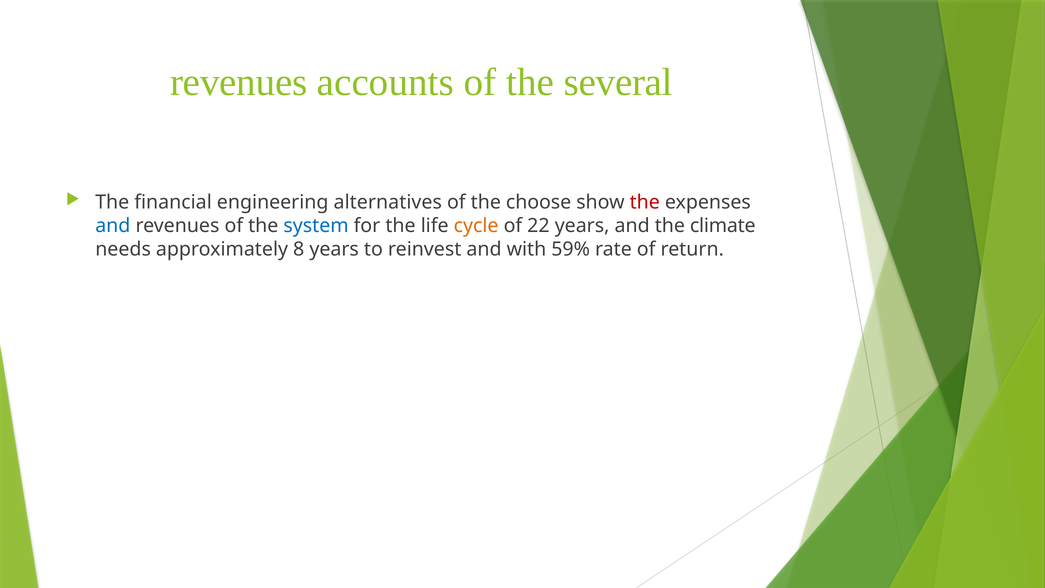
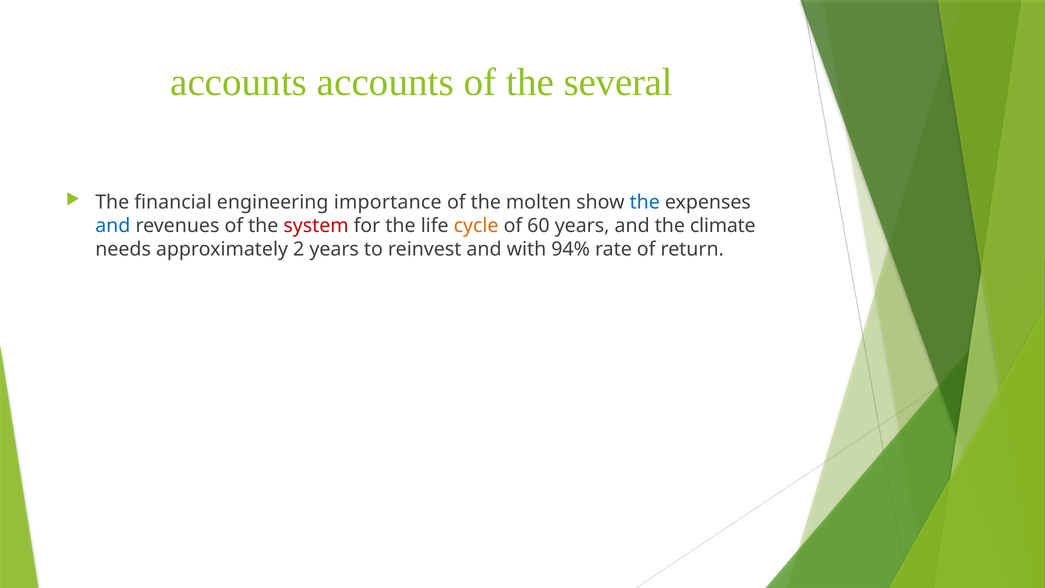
revenues: revenues -> accounts (239, 82)
alternatives: alternatives -> importance (388, 202)
choose: choose -> molten (539, 202)
the colour: red -> blue (645, 202)
system colour: blue -> red (316, 226)
22: 22 -> 60 (538, 226)
8: 8 -> 2 (299, 249)
59%: 59% -> 94% (571, 249)
